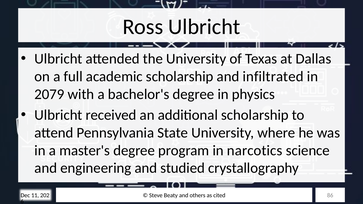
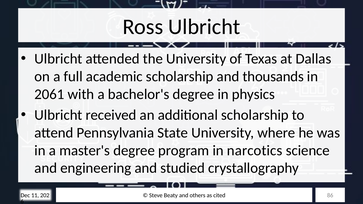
infiltrated: infiltrated -> thousands (273, 77)
2079: 2079 -> 2061 (49, 94)
